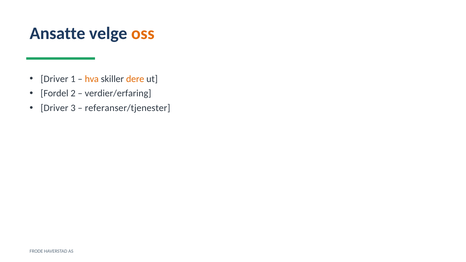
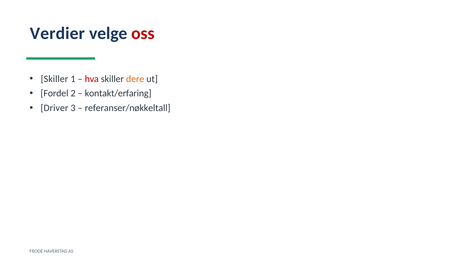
Ansatte: Ansatte -> Verdier (57, 33)
oss colour: orange -> red (143, 33)
Driver: Driver -> Skiller (54, 79)
hva colour: orange -> red (92, 79)
verdier/erfaring: verdier/erfaring -> kontakt/erfaring (118, 93)
referanser/tjenester: referanser/tjenester -> referanser/nøkkeltall (128, 108)
